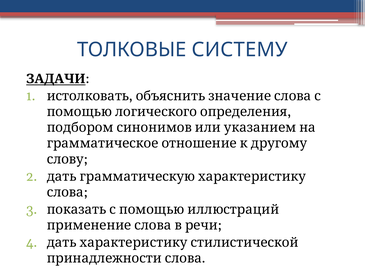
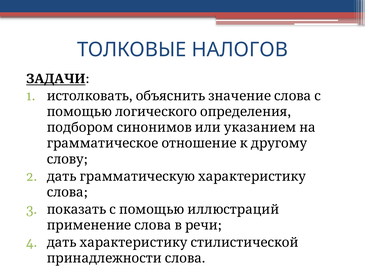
СИСТЕМУ: СИСТЕМУ -> НАЛОГОВ (240, 50)
